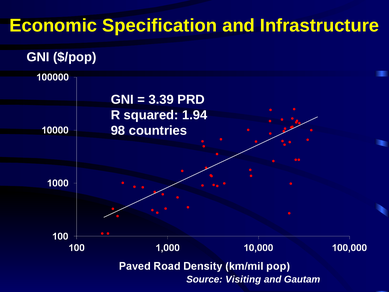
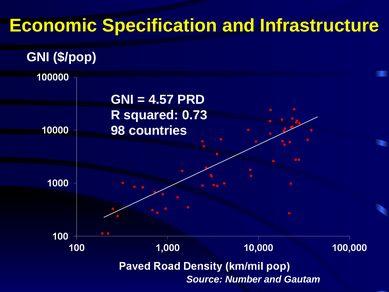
3.39: 3.39 -> 4.57 (161, 99)
1.94: 1.94 -> 0.73 (195, 115)
Visiting: Visiting -> Number (243, 279)
